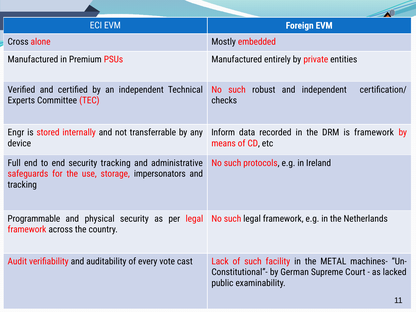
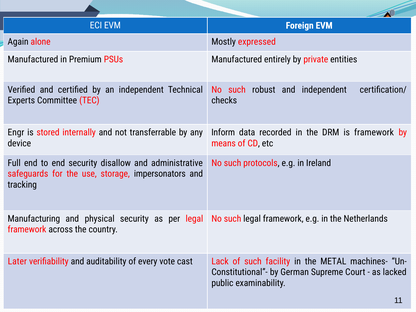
Cross: Cross -> Again (18, 42)
embedded: embedded -> expressed (257, 42)
security tracking: tracking -> disallow (116, 163)
Programmable: Programmable -> Manufacturing (34, 219)
Audit: Audit -> Later (17, 262)
